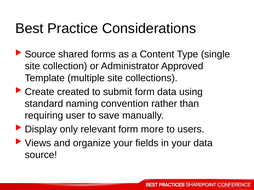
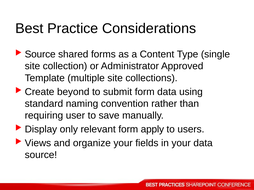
created: created -> beyond (73, 92)
more: more -> apply (152, 130)
